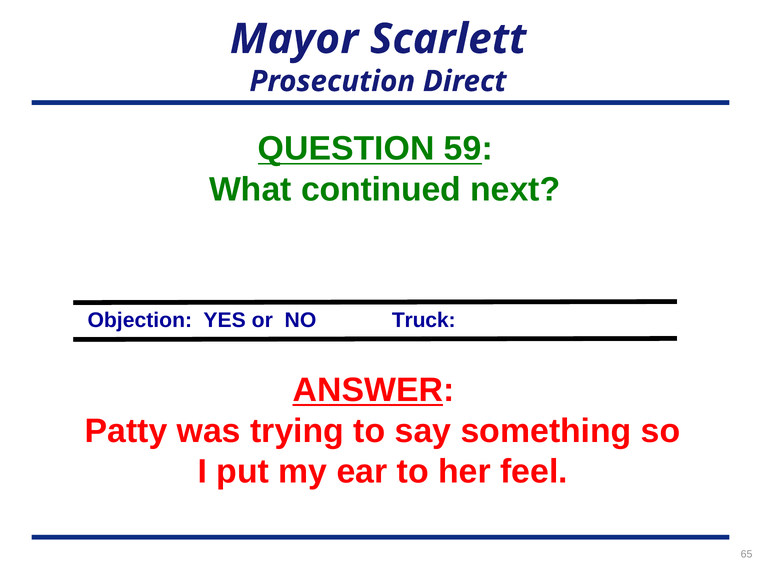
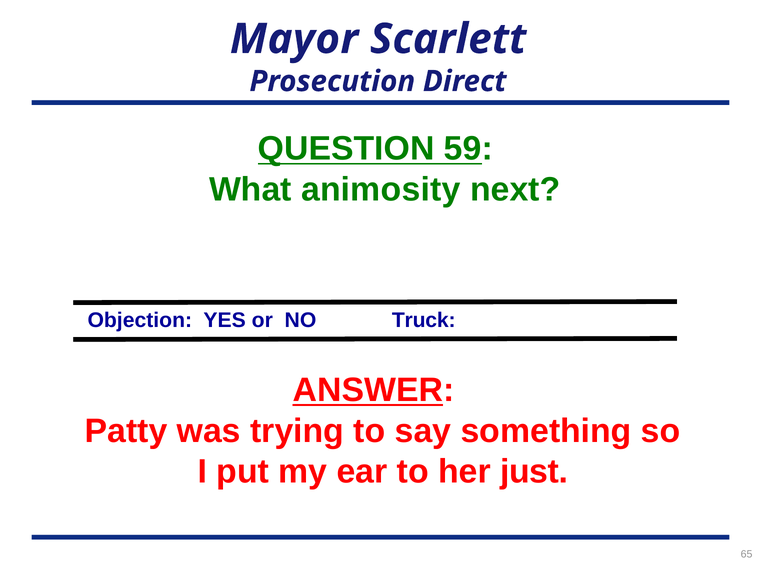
continued: continued -> animosity (381, 189)
feel: feel -> just (534, 471)
